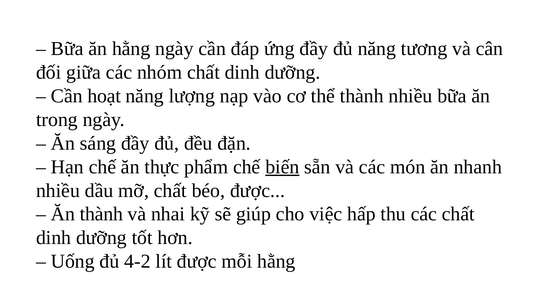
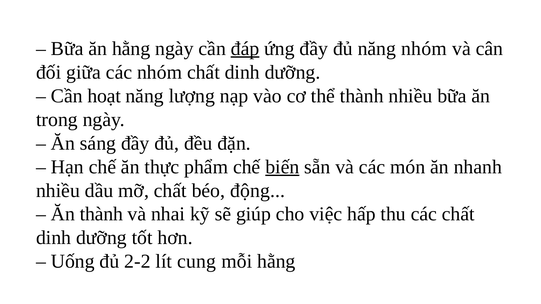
đáp underline: none -> present (245, 49)
năng tương: tương -> nhóm (424, 49)
béo được: được -> động (258, 191)
4-2: 4-2 -> 2-2 (137, 262)
lít được: được -> cung (197, 262)
